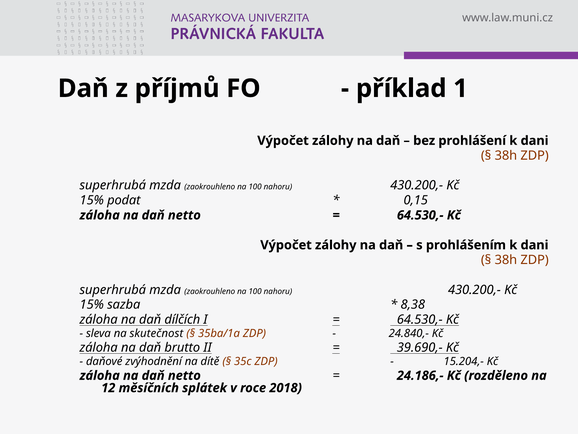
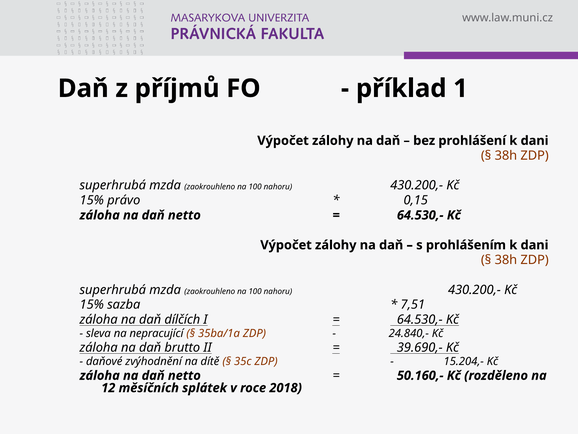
podat: podat -> právo (124, 200)
8,38: 8,38 -> 7,51 (413, 304)
skutečnost: skutečnost -> nepracující (156, 333)
24.186,-: 24.186,- -> 50.160,- (420, 375)
